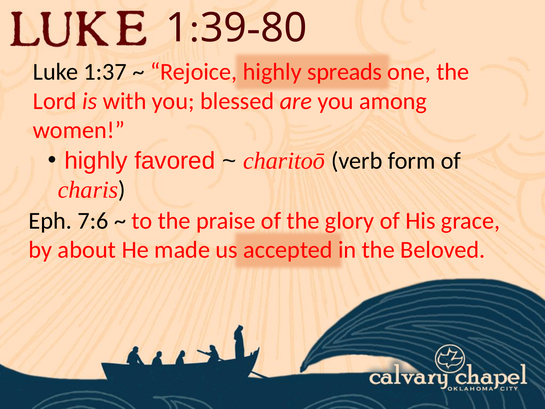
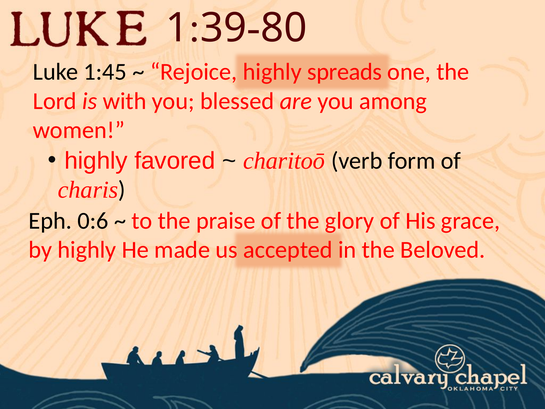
1:37: 1:37 -> 1:45 (105, 72)
7:6: 7:6 -> 0:6 (93, 221)
by about: about -> highly (87, 250)
